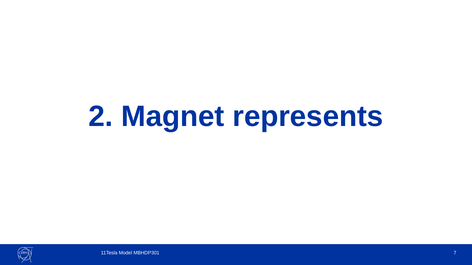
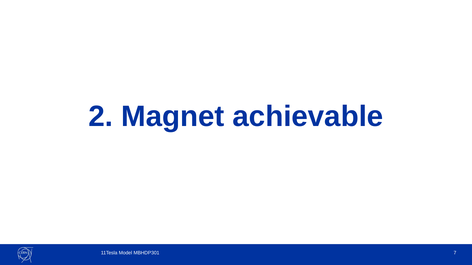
represents: represents -> achievable (308, 117)
